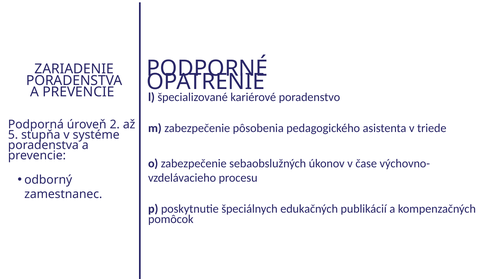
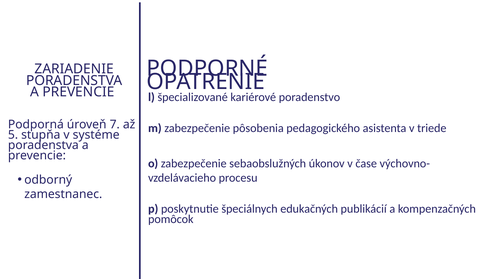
2: 2 -> 7 (115, 124)
